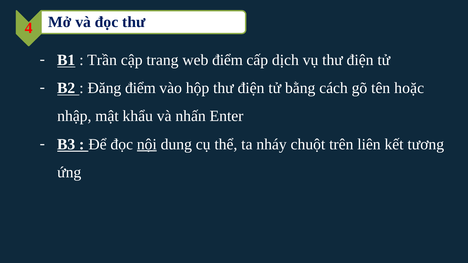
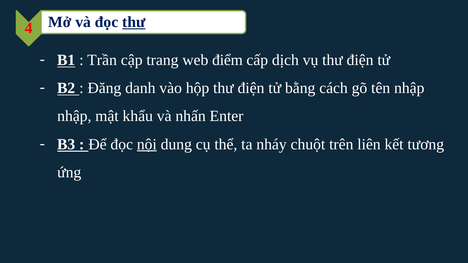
thư underline: none -> present (134, 22)
Đăng điểm: điểm -> danh (140, 88)
tên hoặc: hoặc -> nhập (409, 88)
